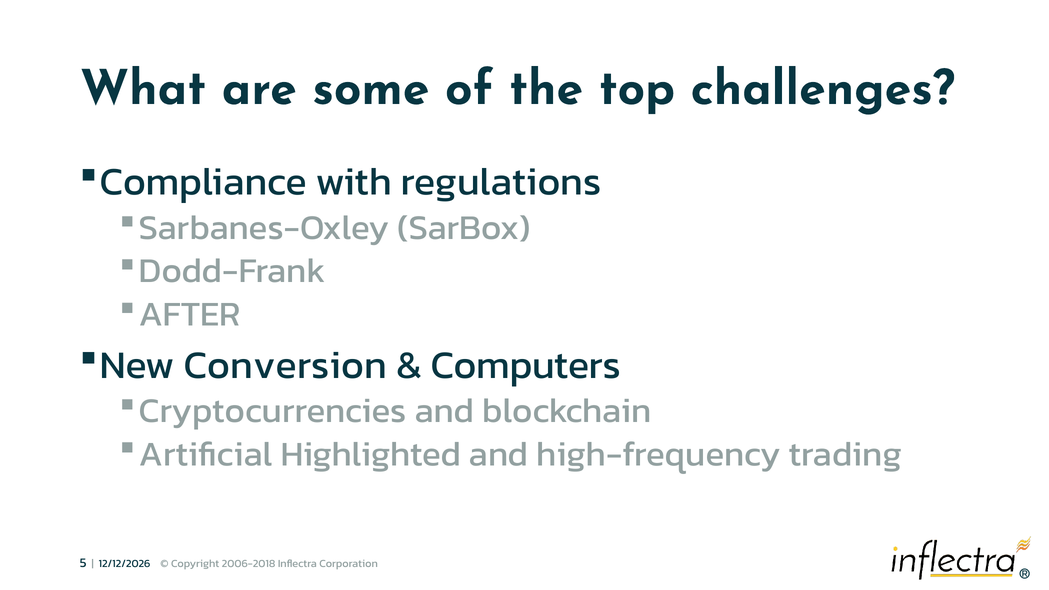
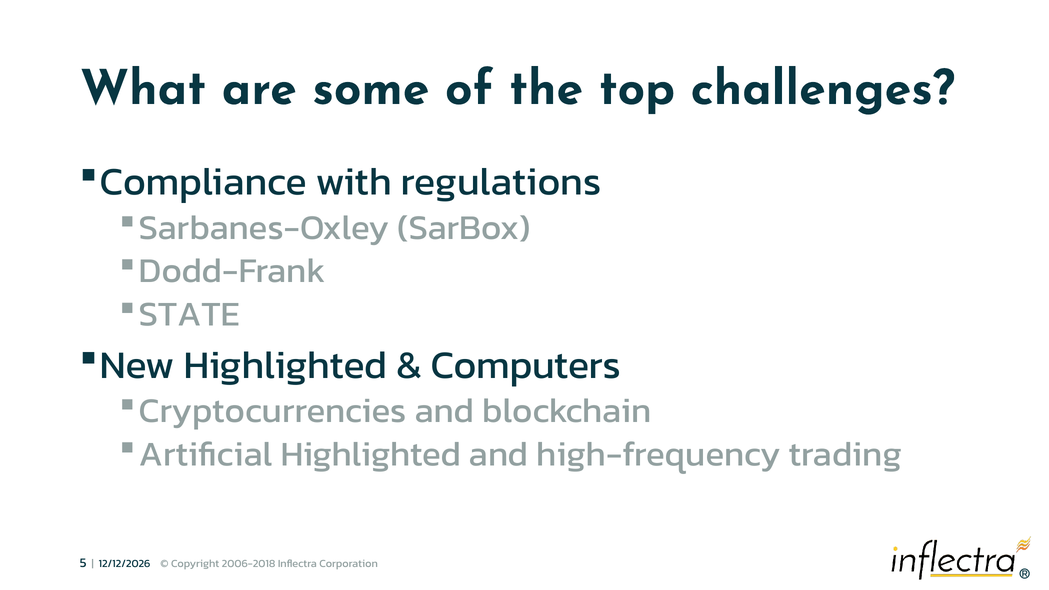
AFTER: AFTER -> STATE (189, 314)
New Conversion: Conversion -> Highlighted (285, 365)
